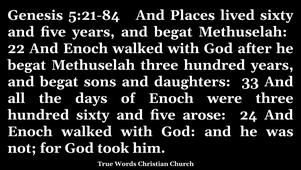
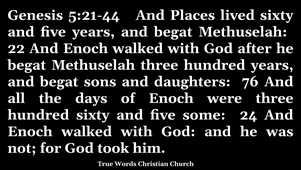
5:21-84: 5:21-84 -> 5:21-44 (94, 15)
33: 33 -> 76 (250, 81)
arose: arose -> some (204, 115)
